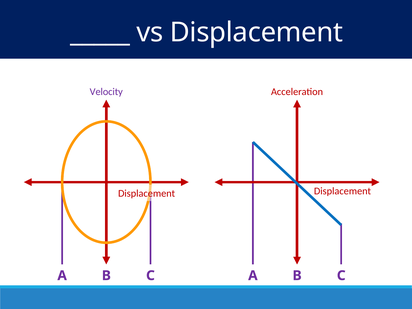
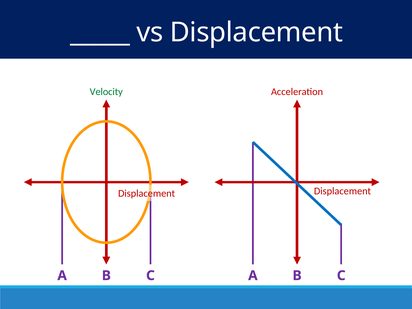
Velocity colour: purple -> green (106, 92)
